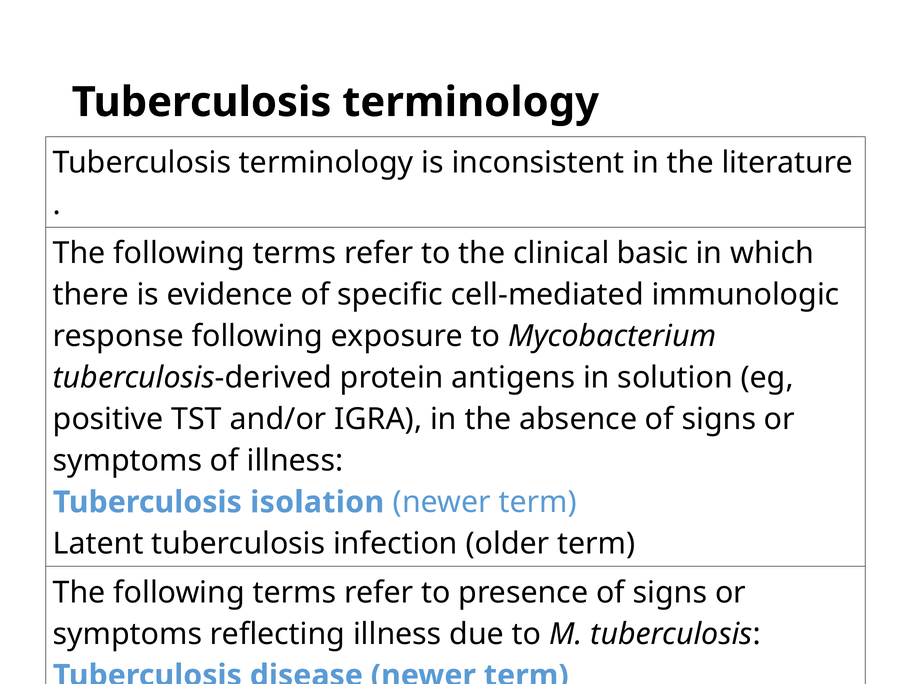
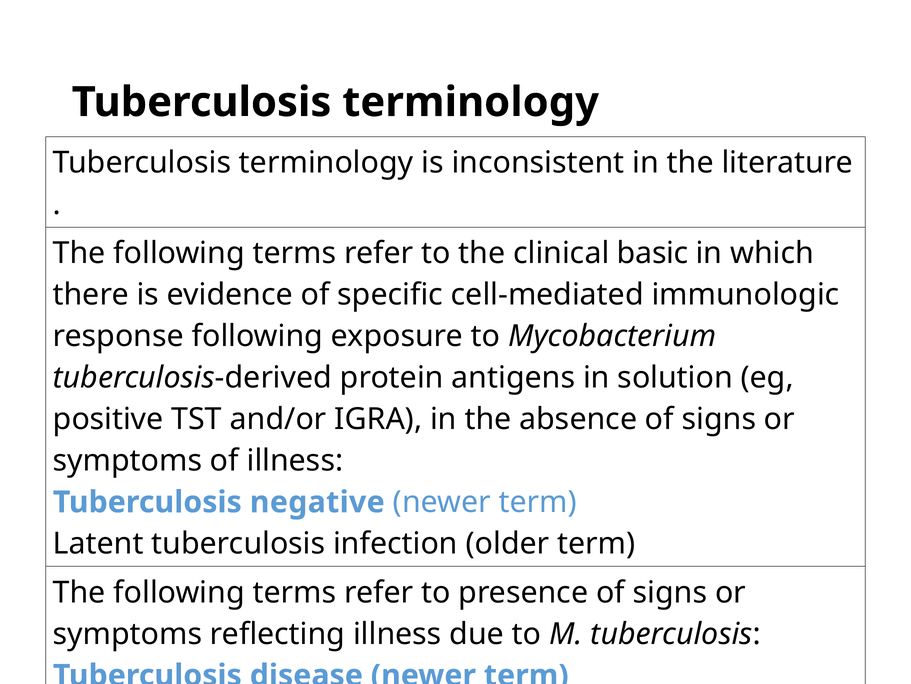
isolation: isolation -> negative (317, 502)
